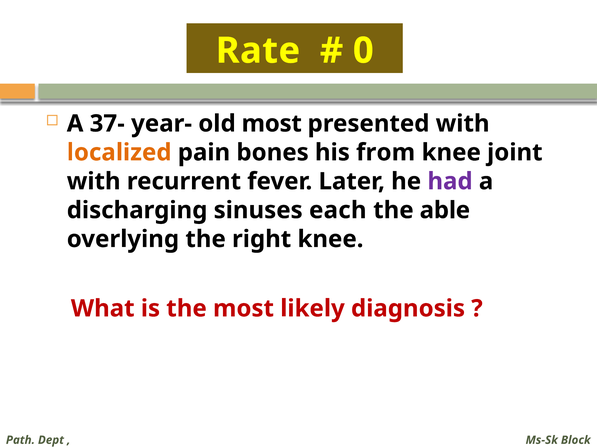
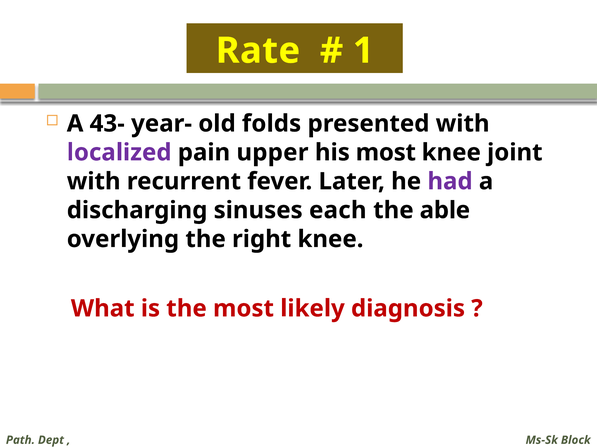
0: 0 -> 1 (363, 51)
37-: 37- -> 43- (107, 124)
old most: most -> folds (272, 124)
localized colour: orange -> purple (119, 152)
bones: bones -> upper (272, 152)
his from: from -> most (386, 152)
